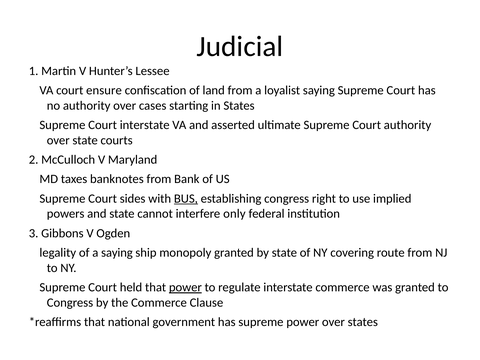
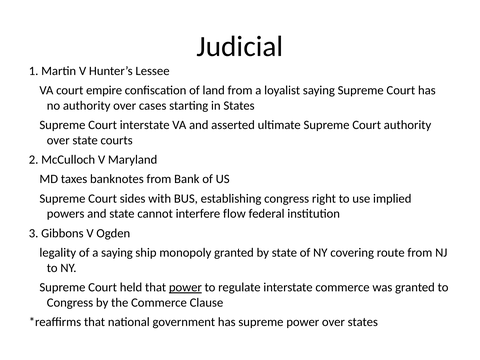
ensure: ensure -> empire (104, 90)
BUS underline: present -> none (186, 199)
only: only -> flow (234, 214)
